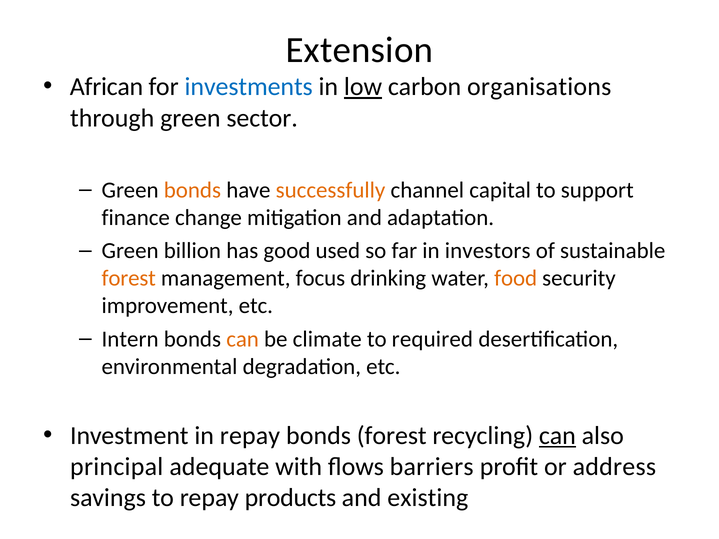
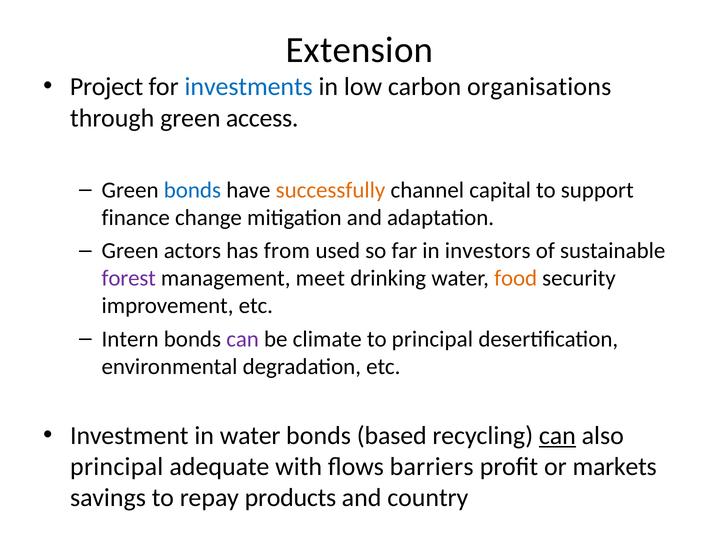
African: African -> Project (107, 87)
low underline: present -> none (363, 87)
sector: sector -> access (262, 118)
bonds colour: orange -> blue (192, 190)
billion: billion -> actors (192, 251)
good: good -> from (287, 251)
forest colour: orange -> purple (129, 279)
focus: focus -> meet (320, 279)
can colour: orange -> purple (243, 339)
to required: required -> principal (432, 339)
in repay: repay -> water (250, 436)
bonds forest: forest -> based (392, 436)
address: address -> markets (615, 467)
existing: existing -> country (428, 498)
